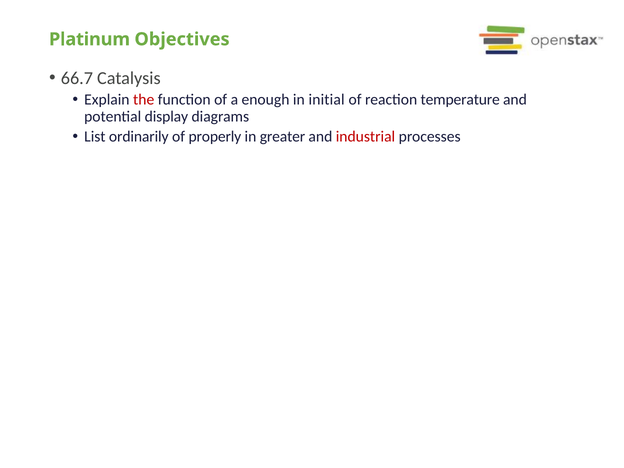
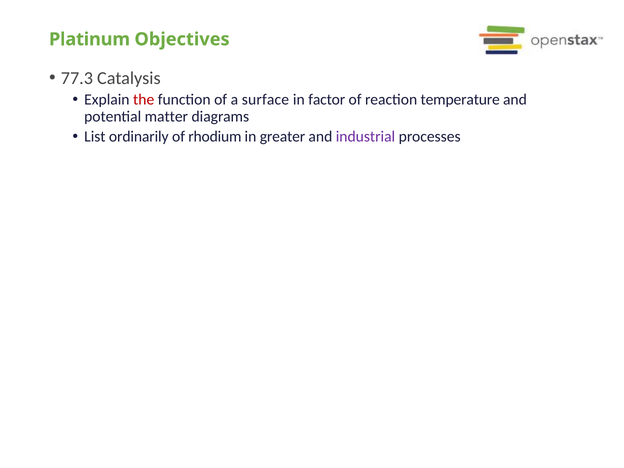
66.7: 66.7 -> 77.3 (77, 78)
enough: enough -> surface (265, 100)
initial: initial -> factor (327, 100)
display: display -> matter (166, 116)
properly: properly -> rhodium (215, 137)
industrial colour: red -> purple (365, 137)
